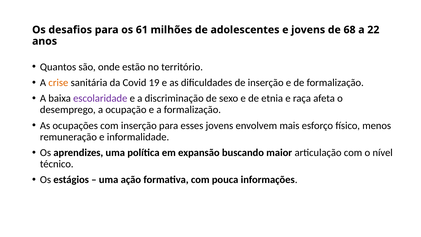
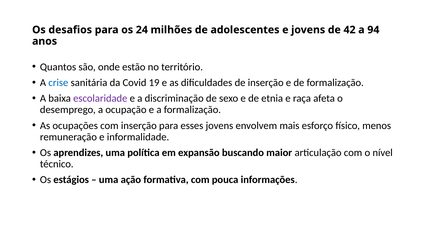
61: 61 -> 24 (142, 30)
68: 68 -> 42 (350, 30)
22: 22 -> 94 (373, 30)
crise colour: orange -> blue (58, 83)
